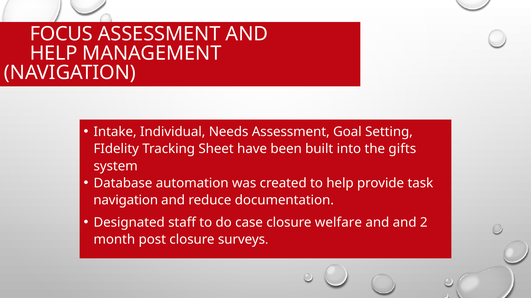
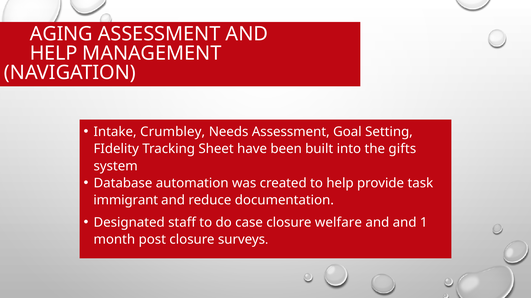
FOCUS: FOCUS -> AGING (61, 34)
Individual: Individual -> Crumbley (173, 132)
navigation: navigation -> immigrant (126, 201)
2: 2 -> 1 (424, 223)
